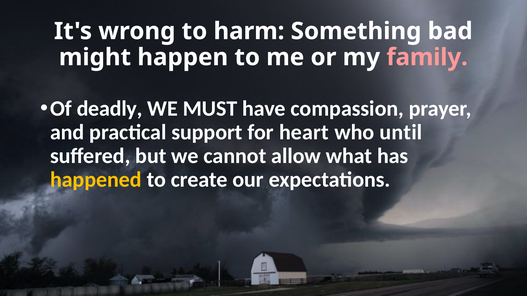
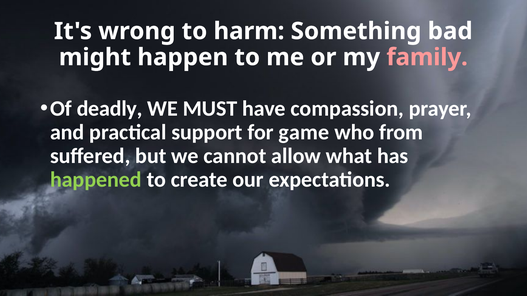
heart: heart -> game (304, 132)
until: until -> from (401, 132)
happened colour: yellow -> light green (96, 180)
